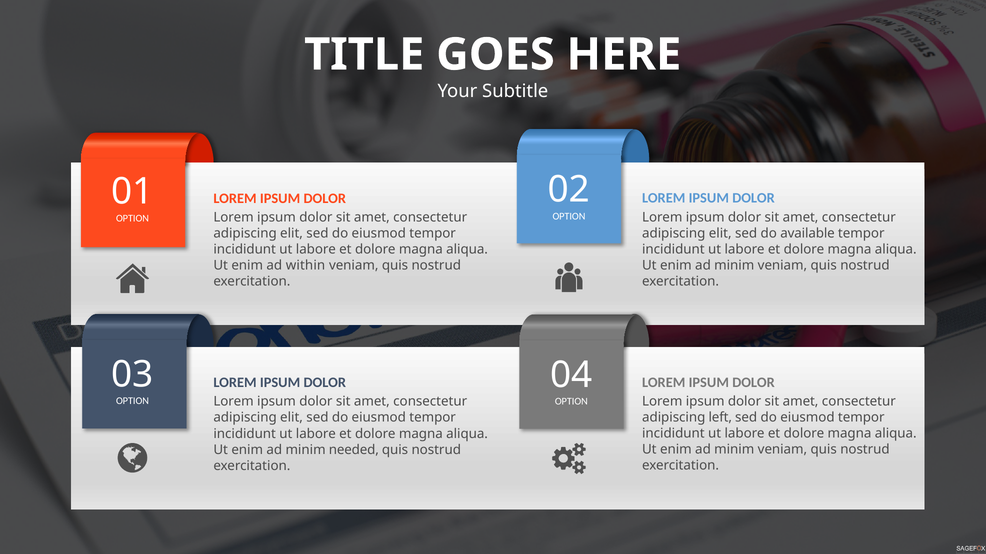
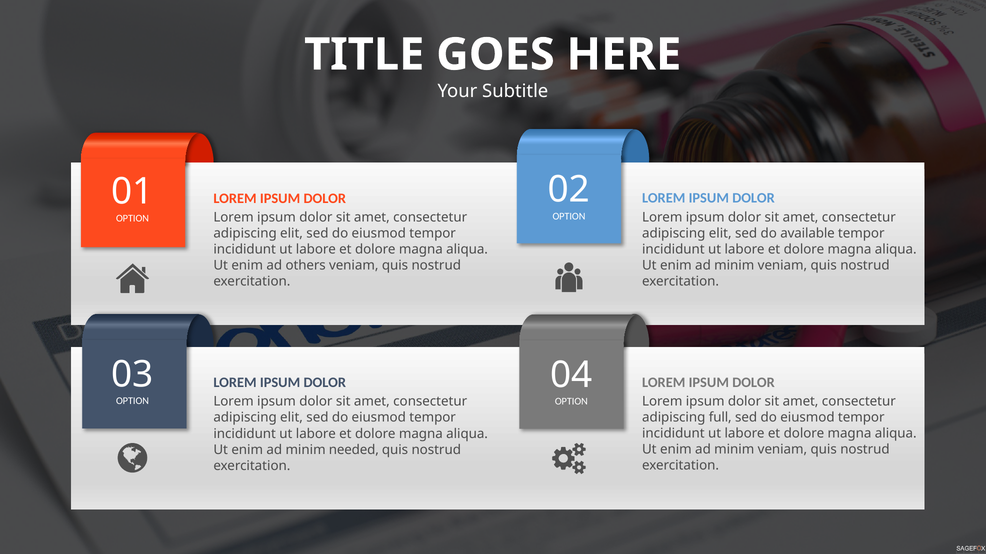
within: within -> others (306, 266)
left: left -> full (720, 418)
